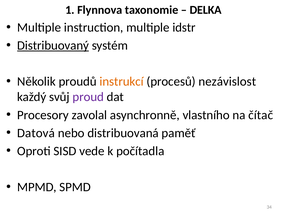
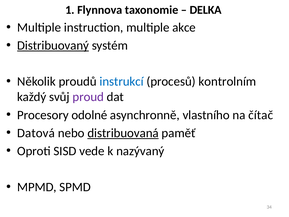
idstr: idstr -> akce (184, 27)
instrukcí colour: orange -> blue (122, 81)
nezávislost: nezávislost -> kontrolním (227, 81)
zavolal: zavolal -> odolné (89, 115)
distribuovaná underline: none -> present (123, 133)
počítadla: počítadla -> nazývaný (140, 151)
